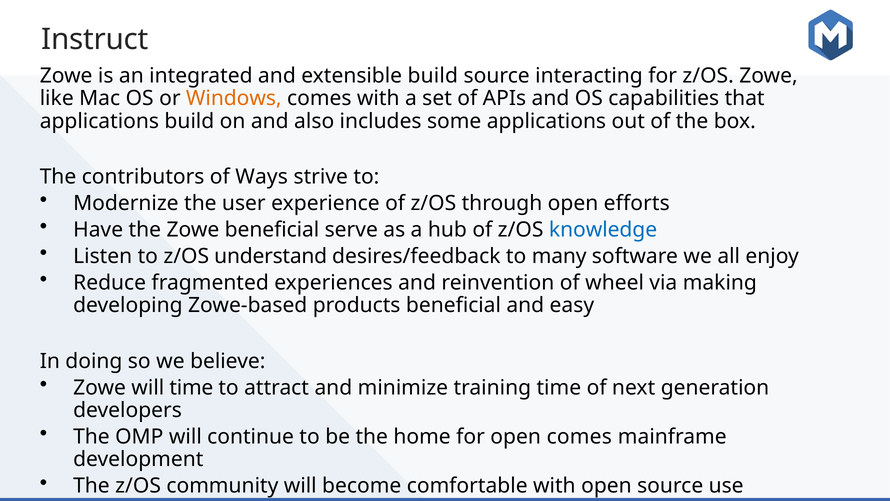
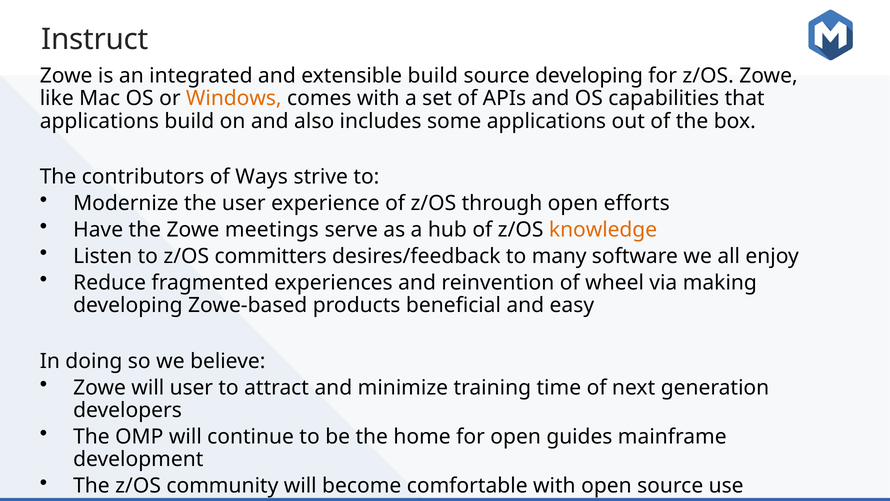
source interacting: interacting -> developing (589, 76)
Zowe beneficial: beneficial -> meetings (272, 230)
knowledge colour: blue -> orange (603, 230)
understand: understand -> committers (271, 256)
will time: time -> user (191, 387)
open comes: comes -> guides (579, 436)
